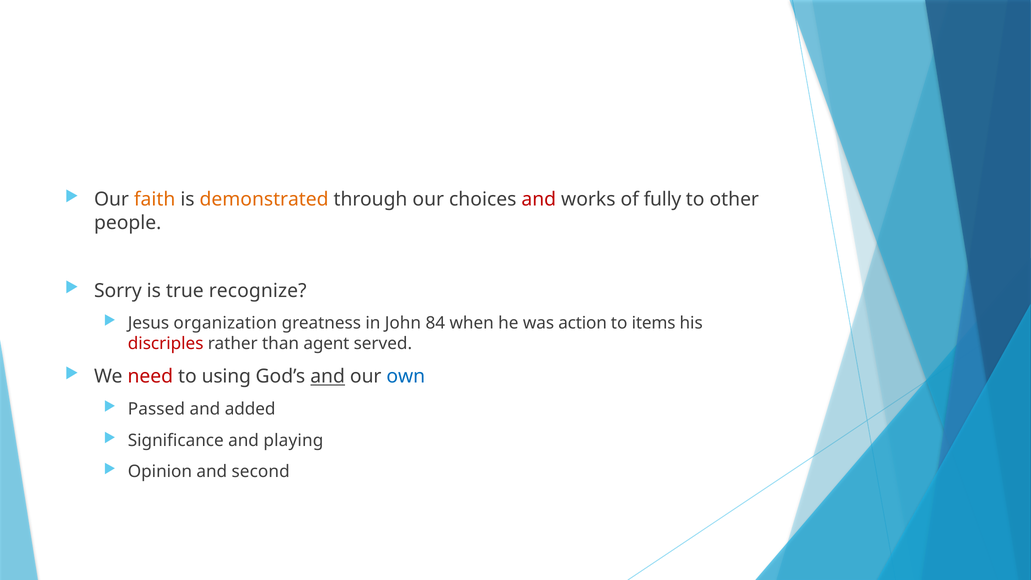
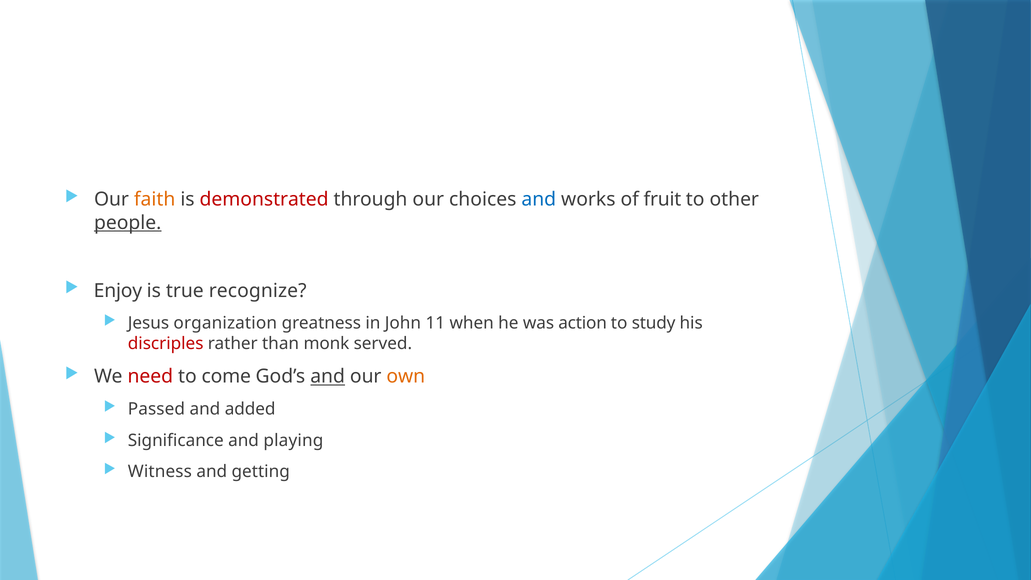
demonstrated colour: orange -> red (264, 200)
and colour: red -> blue (539, 200)
fully: fully -> fruit (662, 200)
people underline: none -> present (128, 223)
Sorry: Sorry -> Enjoy (118, 291)
84: 84 -> 11 (435, 323)
items: items -> study (654, 323)
agent: agent -> monk (326, 344)
using: using -> come (226, 377)
own colour: blue -> orange (406, 377)
Opinion: Opinion -> Witness (160, 472)
second: second -> getting (261, 472)
